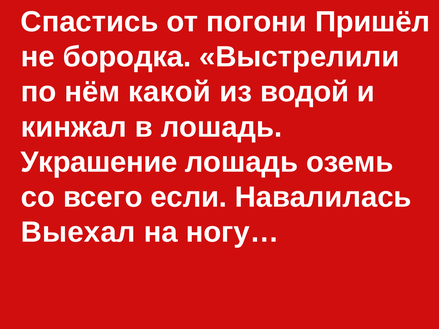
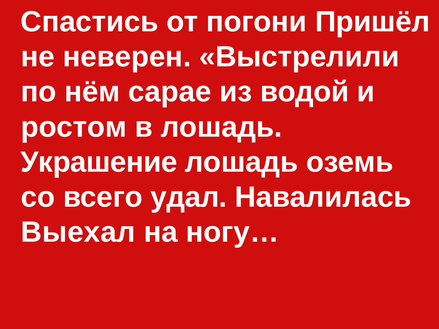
бородка: бородка -> неверен (127, 57)
какой: какой -> сарае (170, 92)
кинжал: кинжал -> ростом (74, 127)
если: если -> удал (189, 197)
